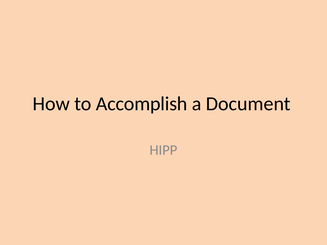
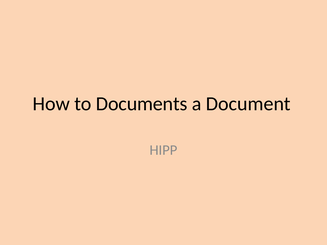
Accomplish: Accomplish -> Documents (142, 104)
